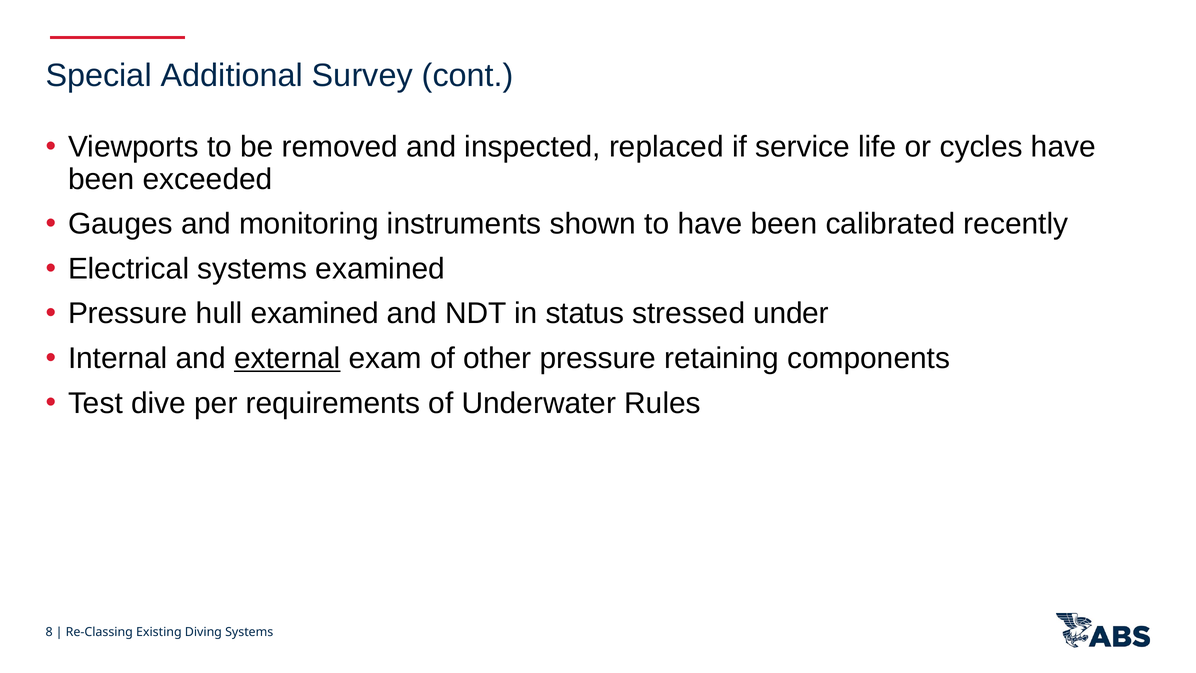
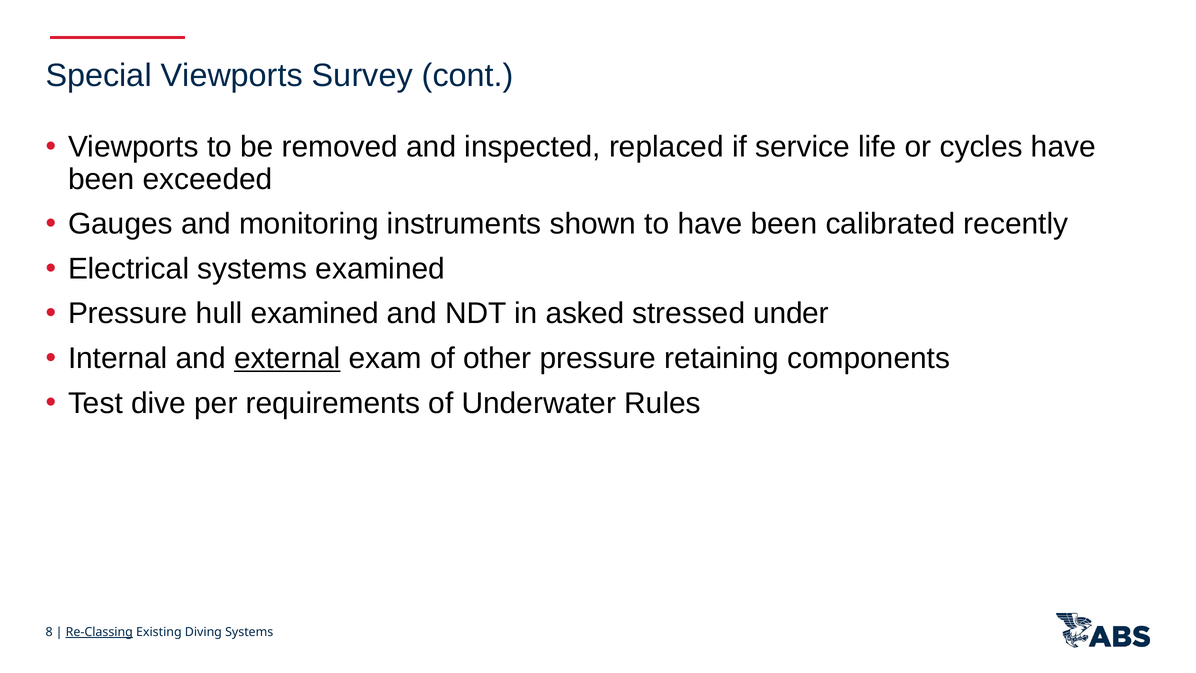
Special Additional: Additional -> Viewports (232, 75)
status: status -> asked (585, 314)
Re-Classing underline: none -> present (99, 632)
